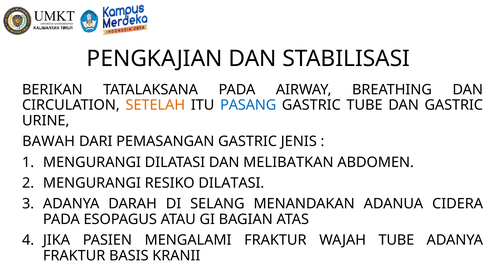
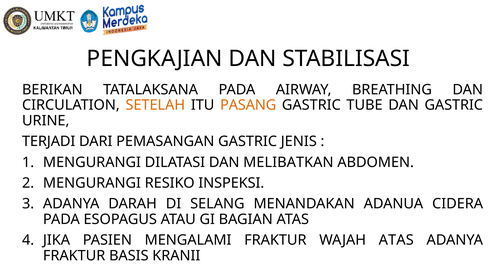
PASANG colour: blue -> orange (248, 105)
BAWAH: BAWAH -> TERJADI (49, 142)
RESIKO DILATASI: DILATASI -> INSPEKSI (231, 183)
WAJAH TUBE: TUBE -> ATAS (396, 241)
